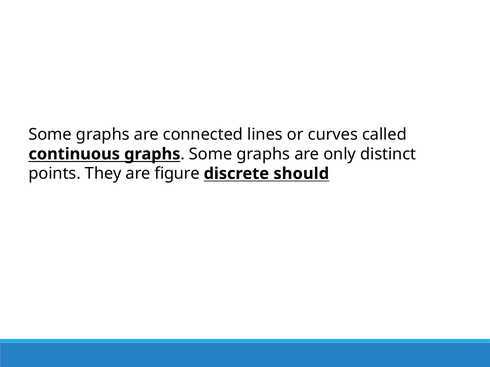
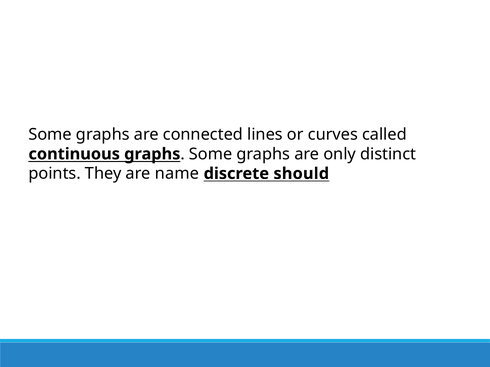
figure: figure -> name (177, 174)
